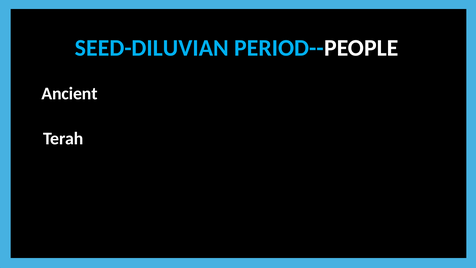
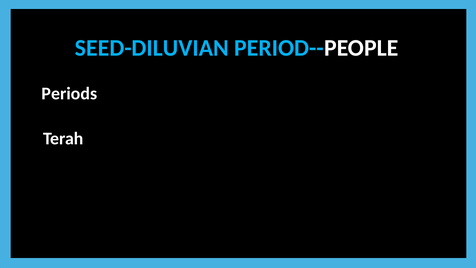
Ancient: Ancient -> Periods (69, 93)
